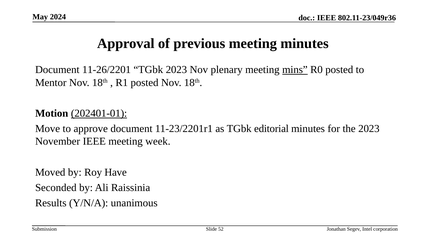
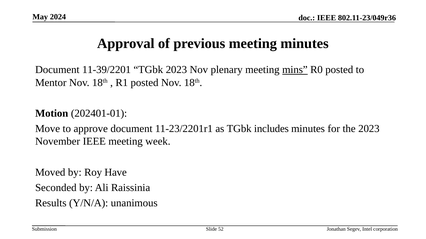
11-26/2201: 11-26/2201 -> 11-39/2201 (107, 70)
202401-01 underline: present -> none (99, 114)
editorial: editorial -> includes (271, 129)
